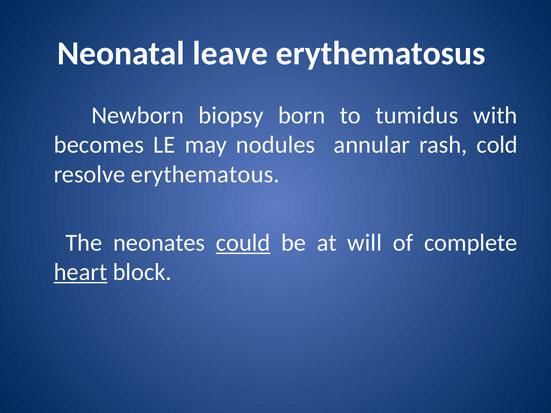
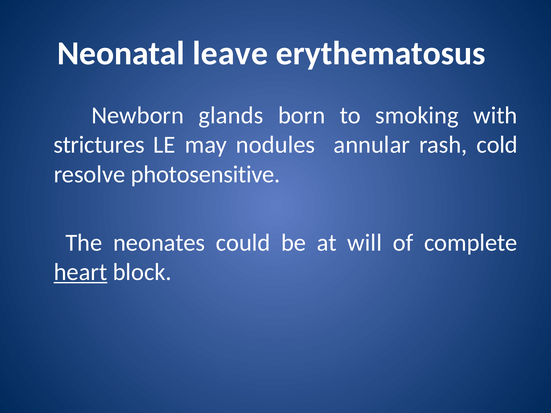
biopsy: biopsy -> glands (231, 116)
tumidus: tumidus -> smoking (417, 116)
becomes: becomes -> strictures (99, 145)
erythematous: erythematous -> photosensitive (206, 174)
could underline: present -> none (243, 243)
